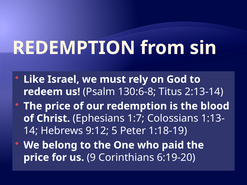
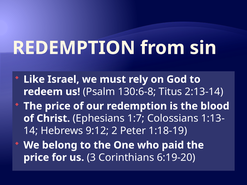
5: 5 -> 2 (114, 131)
9: 9 -> 3 (91, 158)
